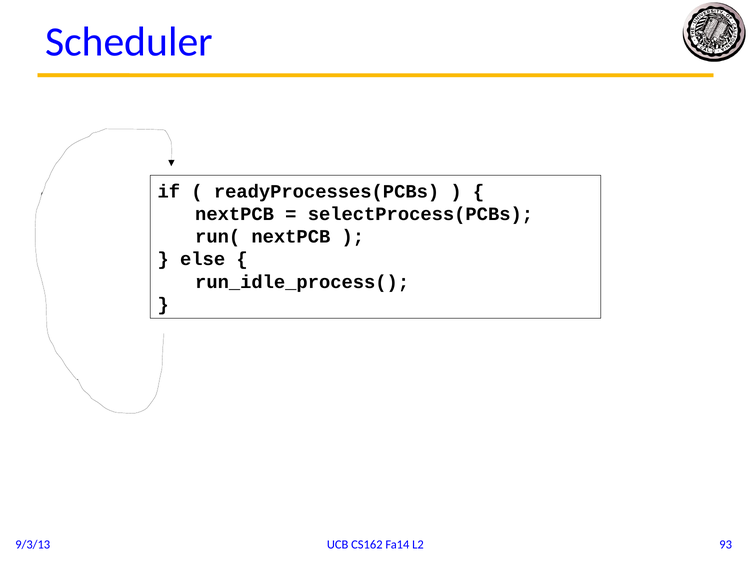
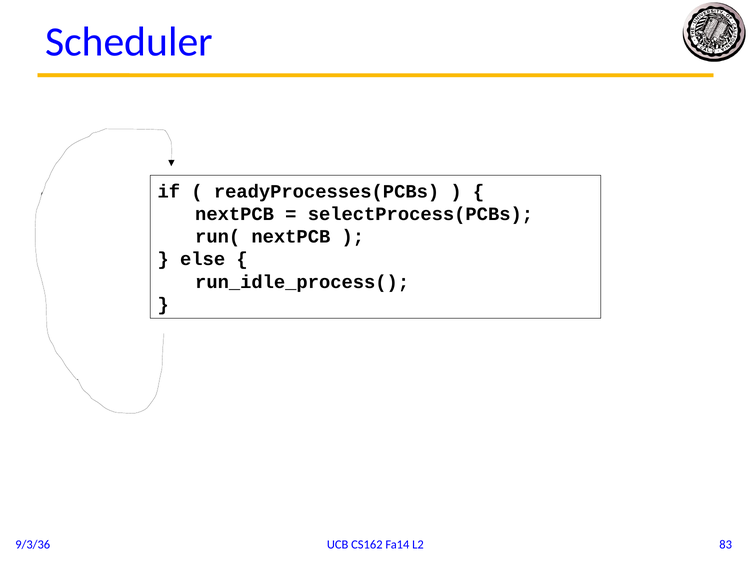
9/3/13: 9/3/13 -> 9/3/36 (33, 544)
93: 93 -> 83 (726, 544)
